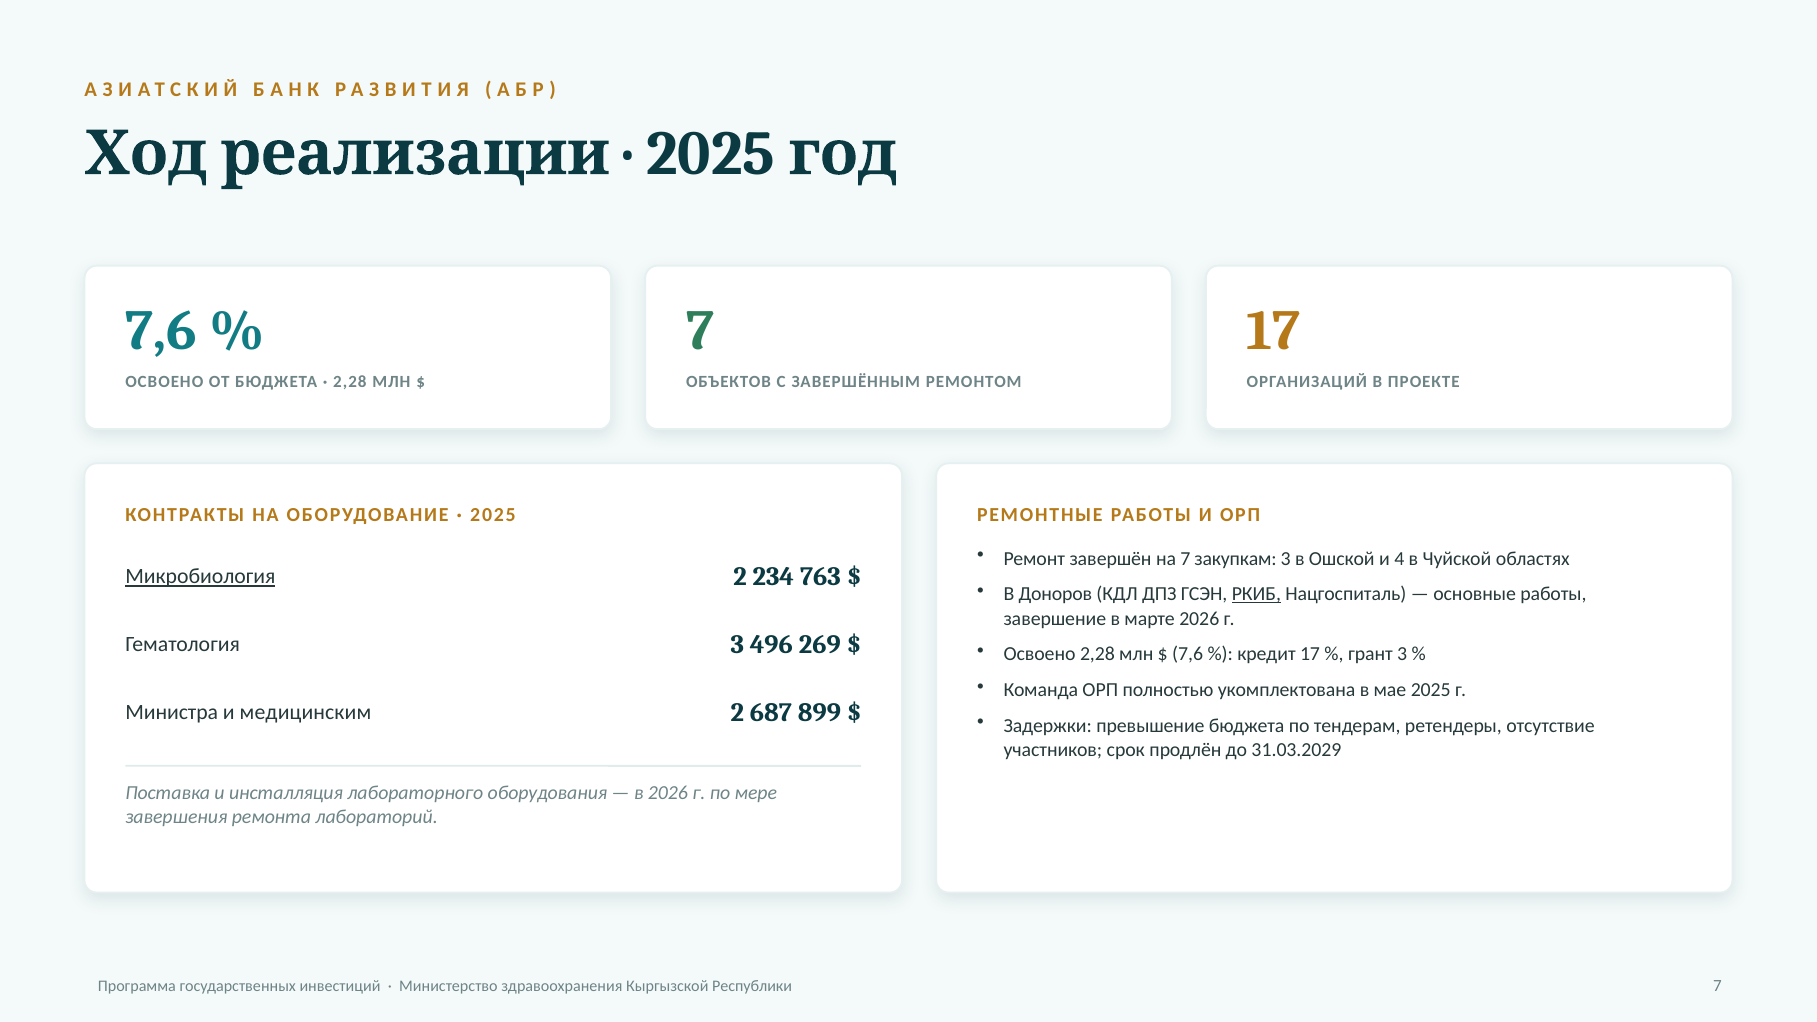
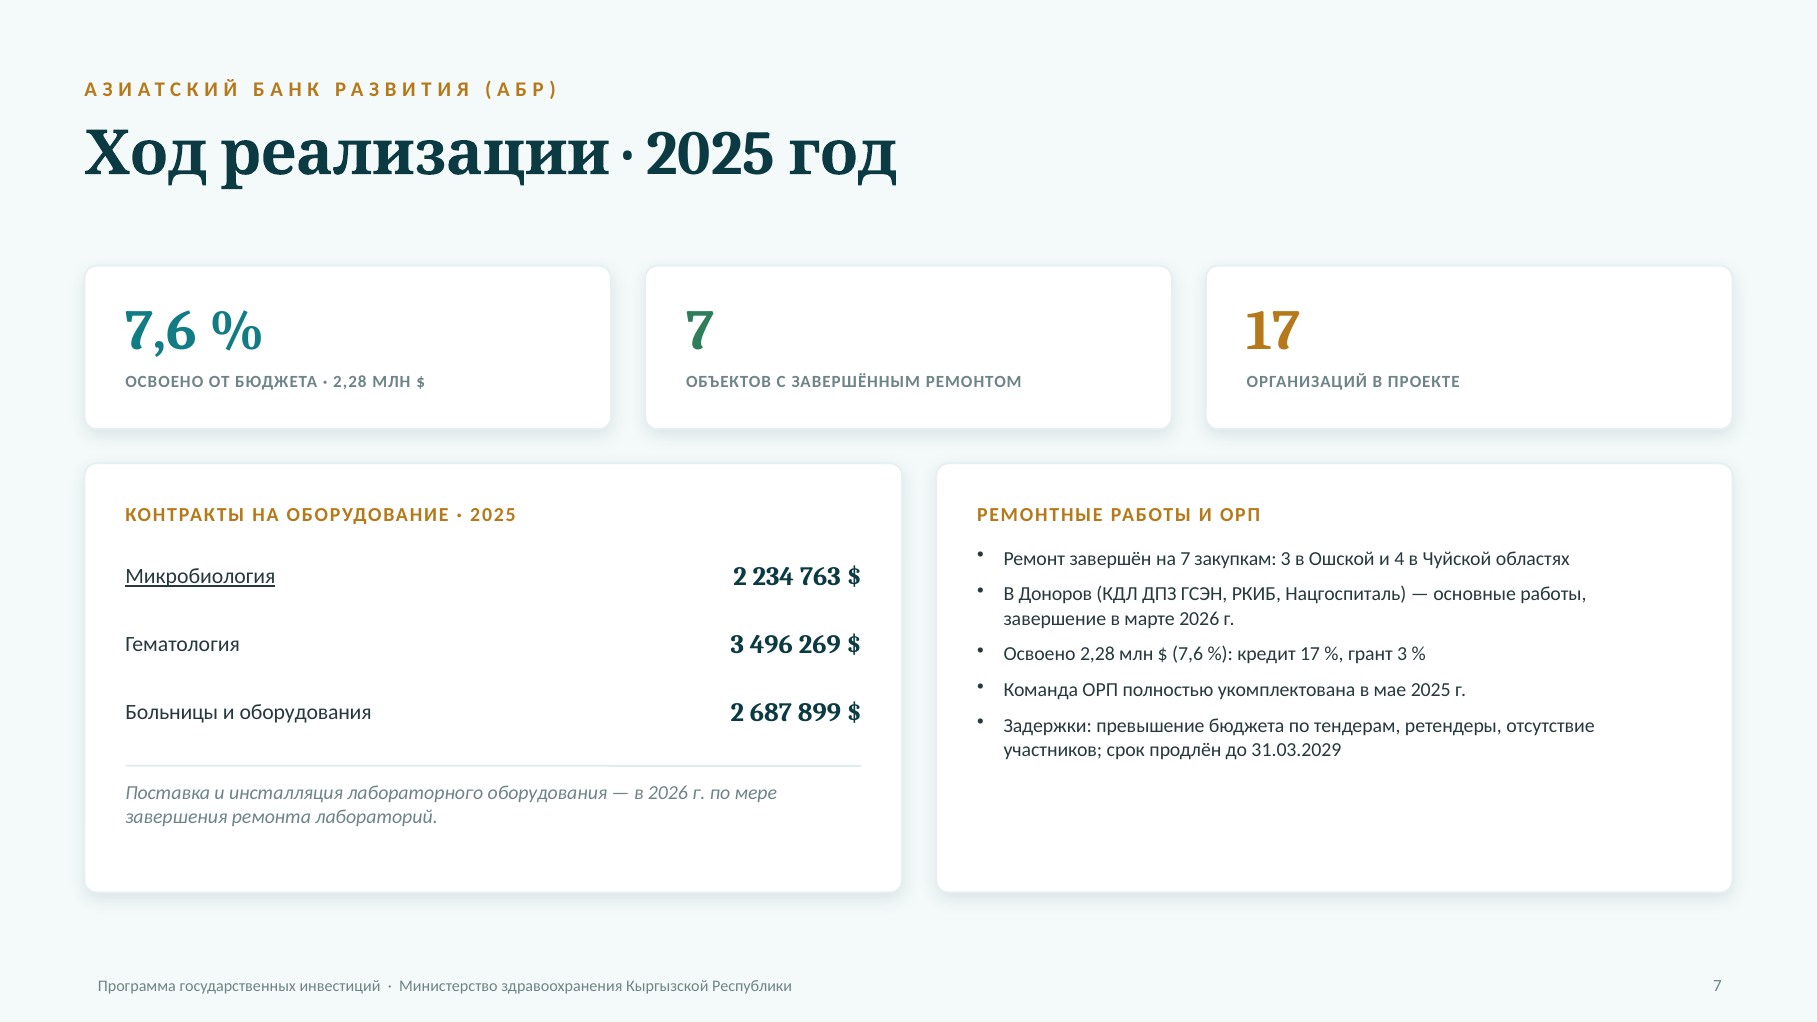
РКИБ underline: present -> none (1256, 594)
Министра: Министра -> Больницы (172, 713)
и медицинским: медицинским -> оборудования (306, 713)
